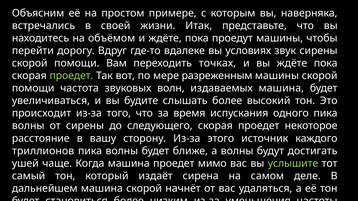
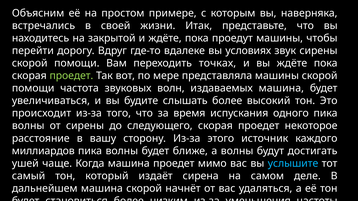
объёмом: объёмом -> закрытой (112, 38)
разреженным: разреженным -> представляла (217, 76)
триллионов: триллионов -> миллиардов (43, 151)
услышите colour: light green -> light blue (293, 164)
